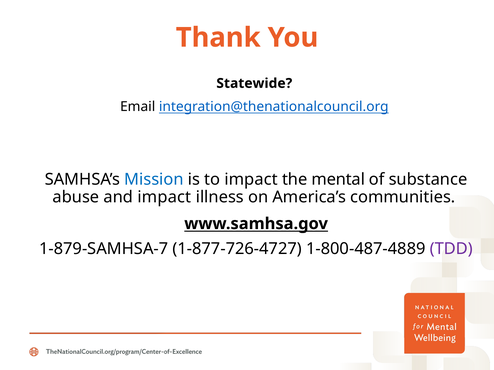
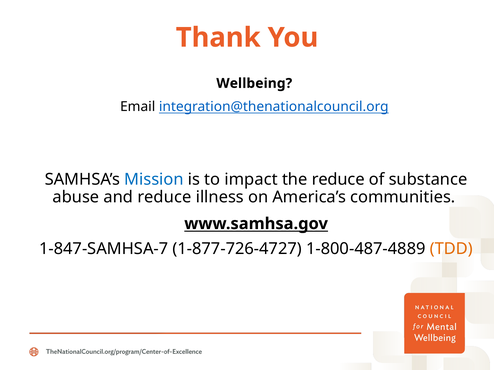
Statewide: Statewide -> Wellbeing (254, 83)
the mental: mental -> reduce (338, 180)
and impact: impact -> reduce (164, 197)
1-879-SAMHSA-7: 1-879-SAMHSA-7 -> 1-847-SAMHSA-7 (104, 249)
TDD colour: purple -> orange (451, 249)
